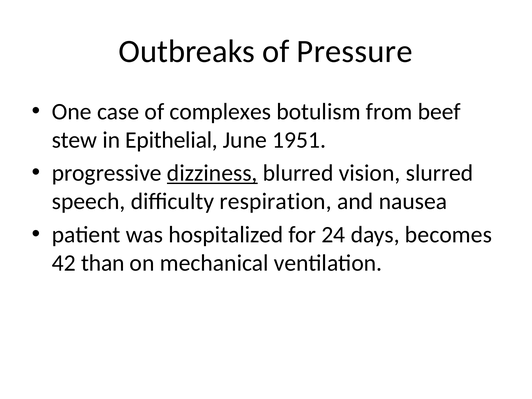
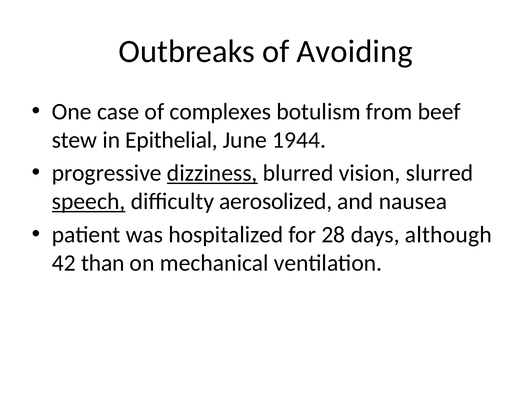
Pressure: Pressure -> Avoiding (355, 51)
1951: 1951 -> 1944 (299, 140)
speech underline: none -> present (89, 201)
respiration: respiration -> aerosolized (276, 201)
24: 24 -> 28 (333, 235)
becomes: becomes -> although (448, 235)
